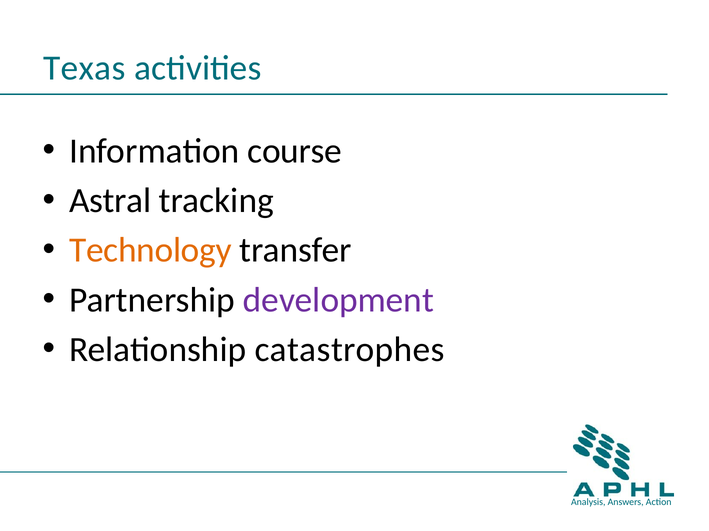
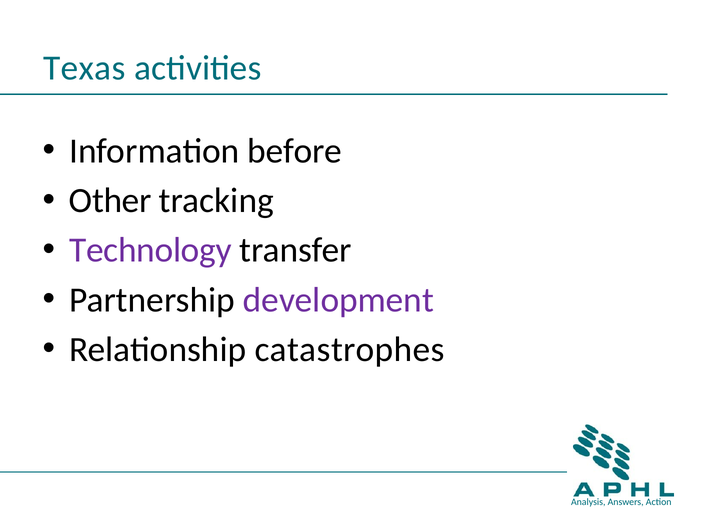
course: course -> before (295, 151)
Astral: Astral -> Other (110, 201)
Technology colour: orange -> purple (150, 251)
